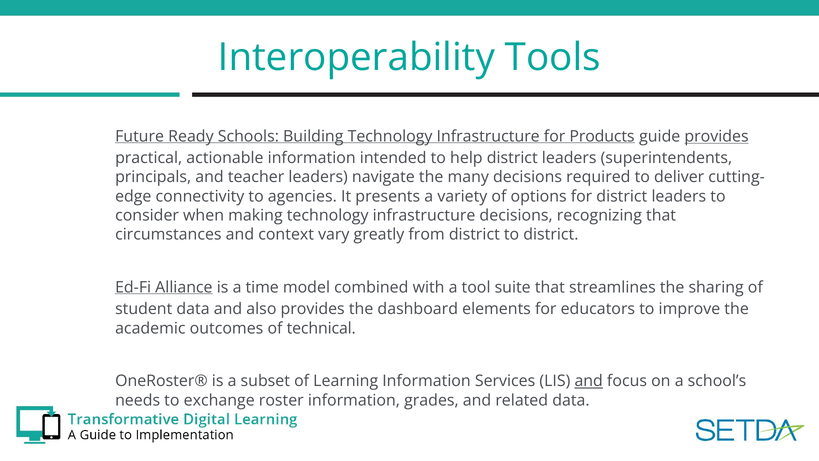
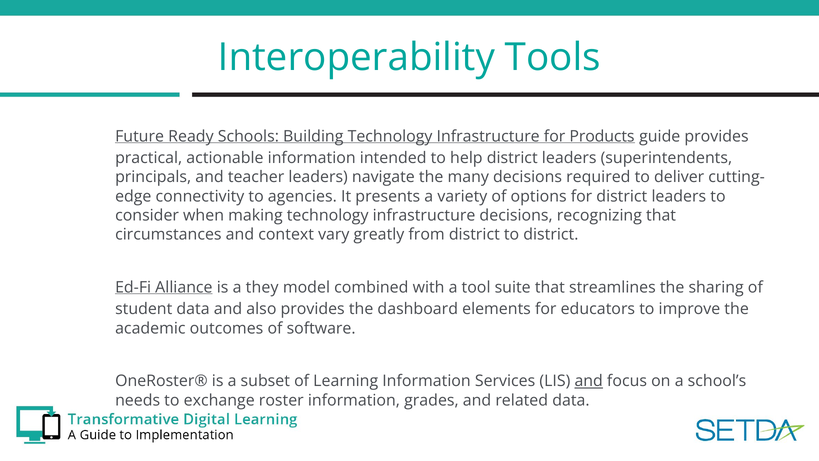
provides underline: present -> none (717, 136)
time: time -> they (262, 287)
technical: technical -> software (321, 328)
